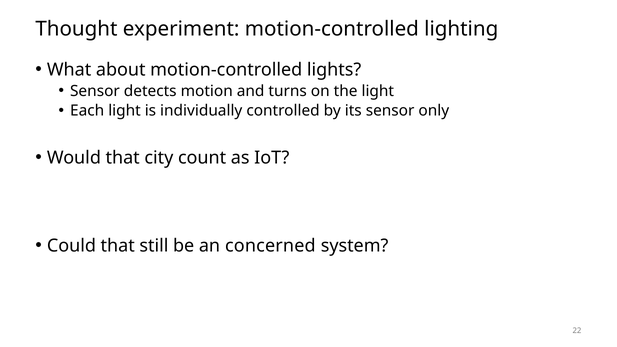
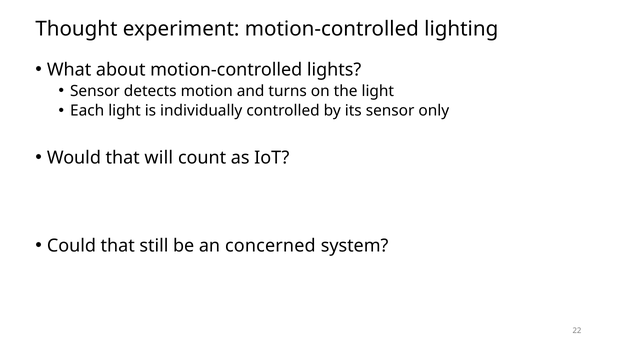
city: city -> will (159, 158)
